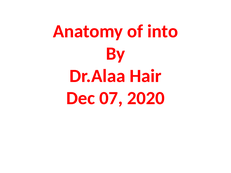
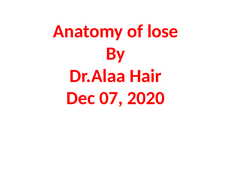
into: into -> lose (163, 31)
